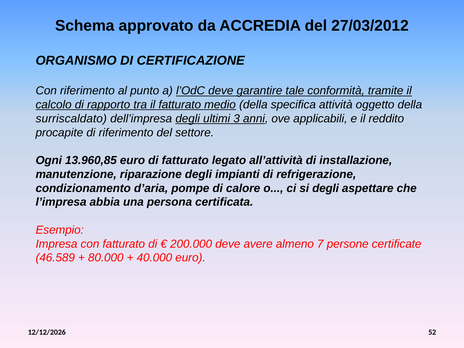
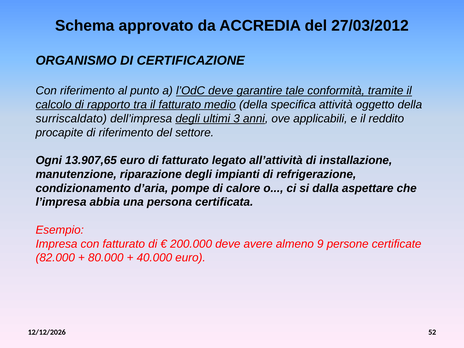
13.960,85: 13.960,85 -> 13.907,65 (91, 160)
si degli: degli -> dalla (326, 188)
7: 7 -> 9 (320, 244)
46.589: 46.589 -> 82.000 (55, 258)
